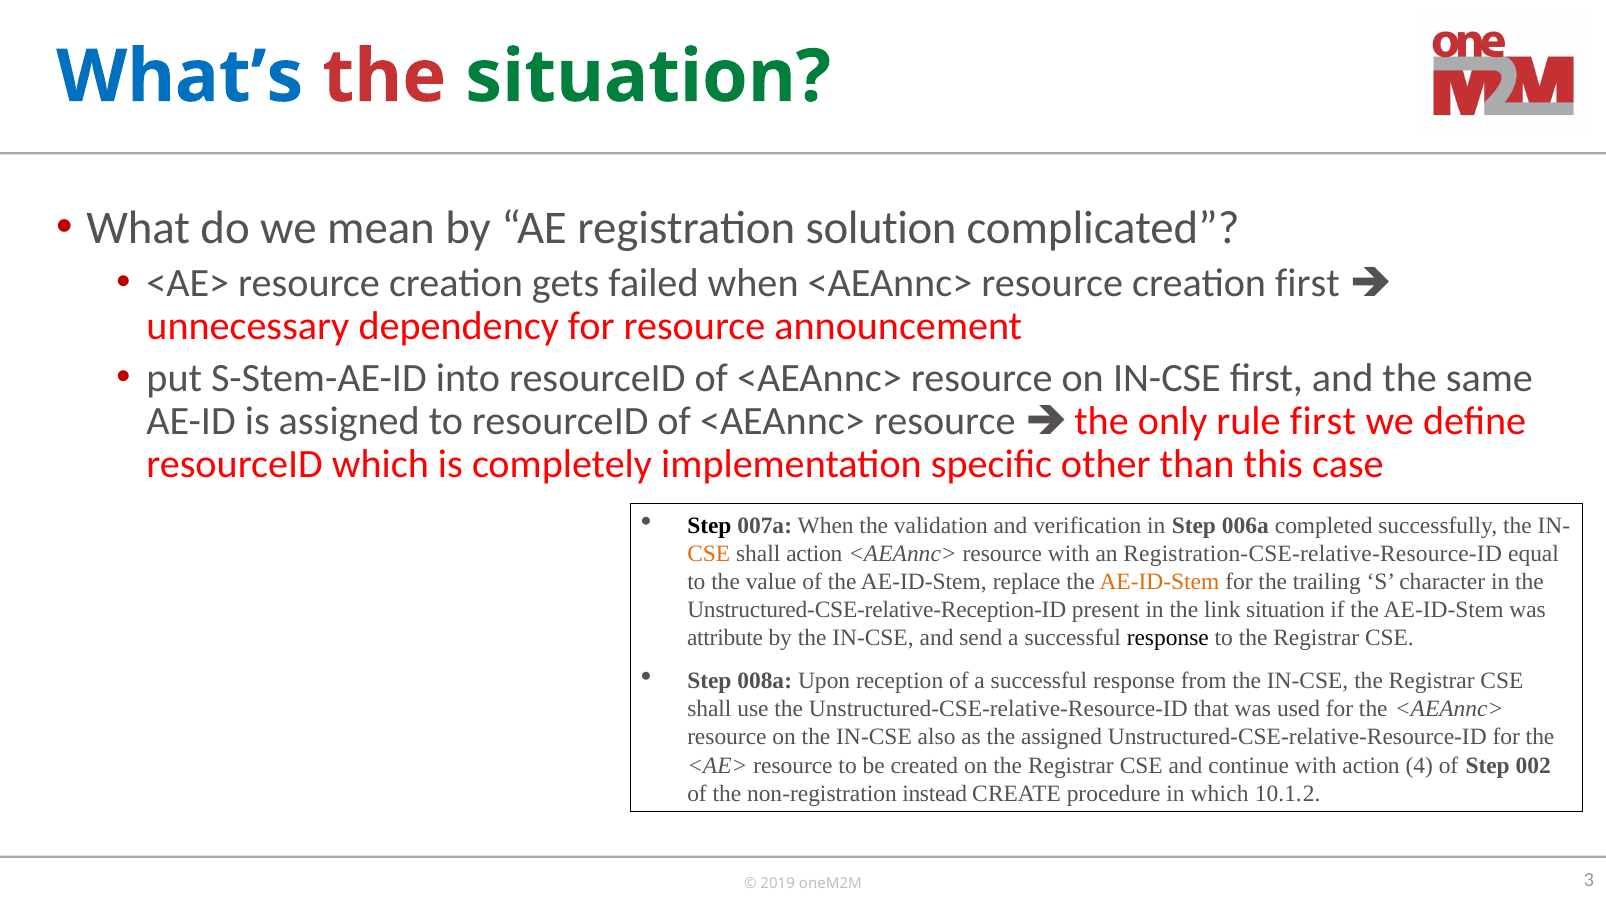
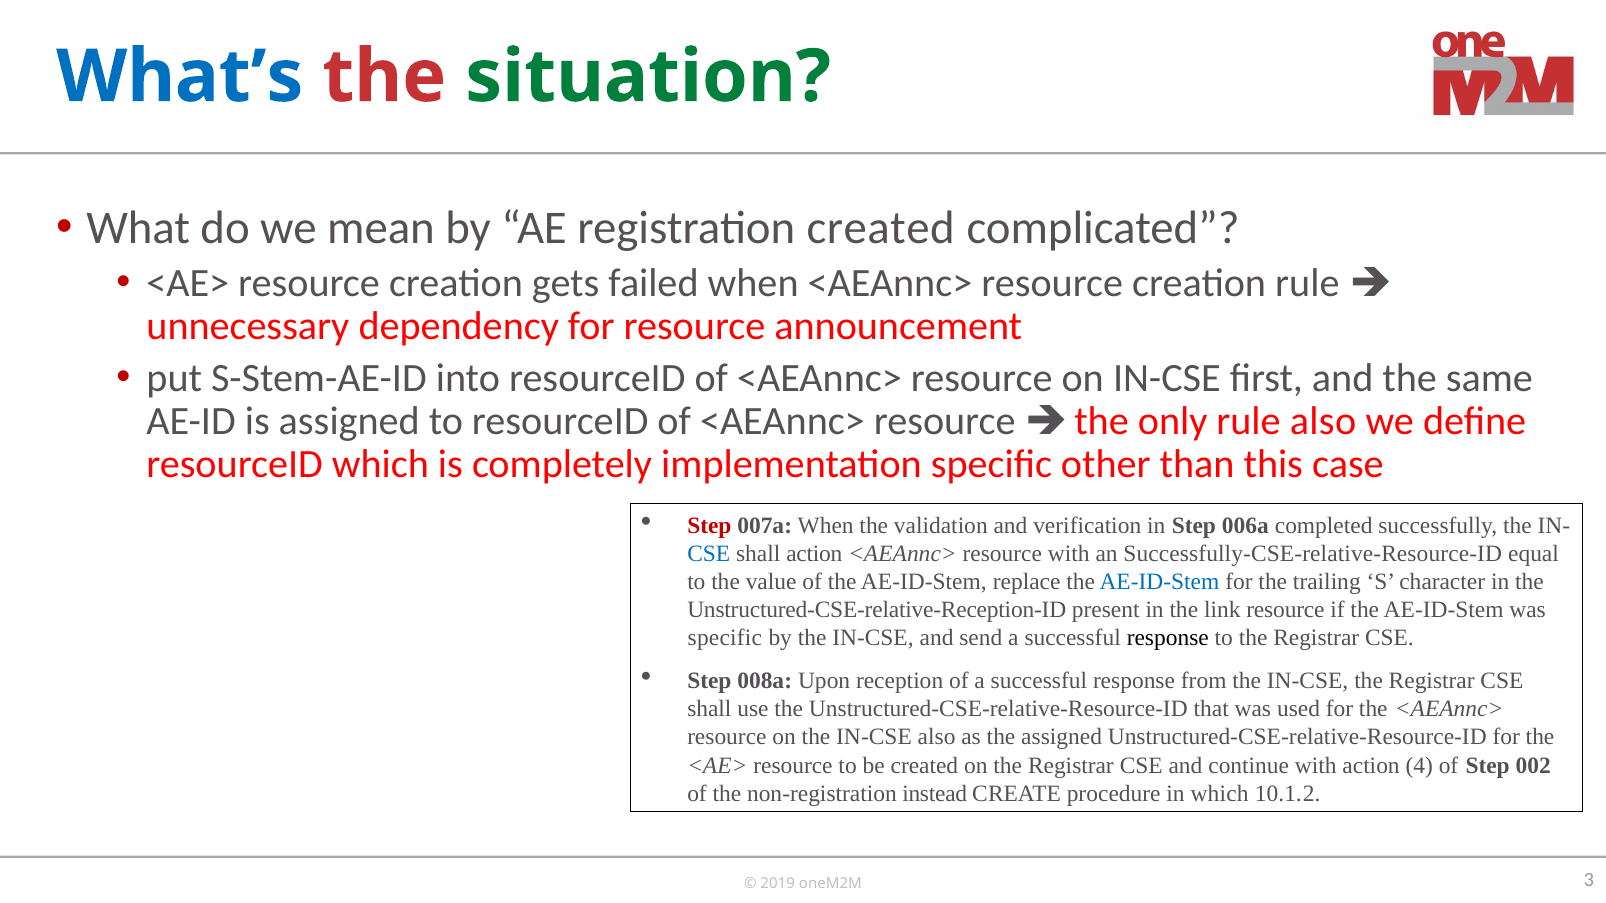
registration solution: solution -> created (881, 228)
creation first: first -> rule (1307, 283)
rule first: first -> also (1323, 421)
Step colour: black -> red (709, 526)
CSE colour: orange -> blue (709, 554)
Registration-CSE-relative-Resource-ID: Registration-CSE-relative-Resource-ID -> Successfully-CSE-relative-Resource-ID (1313, 554)
AE-ID-Stem colour: orange -> blue (1159, 582)
link situation: situation -> resource (1285, 610)
attribute: attribute -> specific (725, 638)
